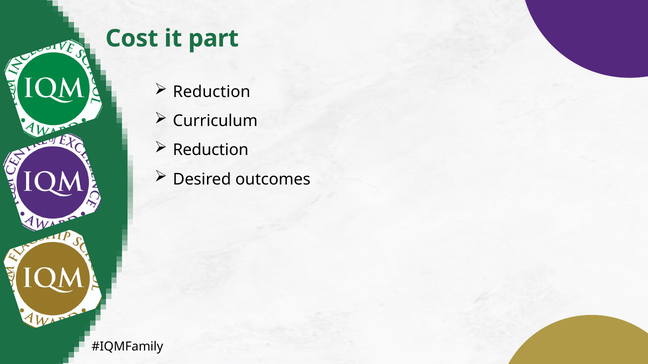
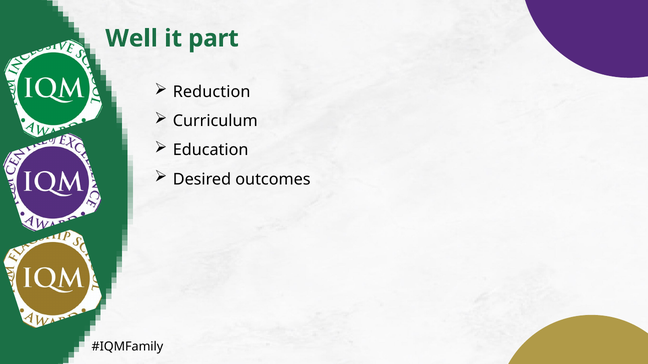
Cost: Cost -> Well (132, 38)
Reduction: Reduction -> Education (211, 150)
